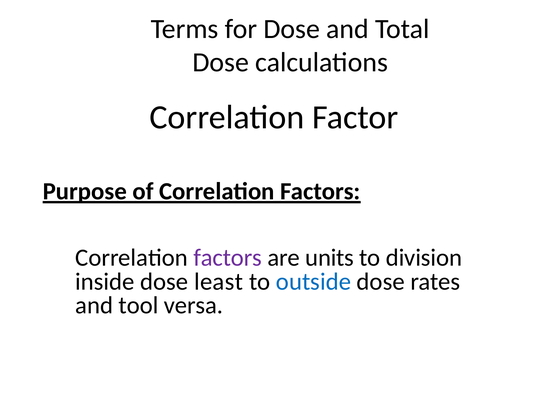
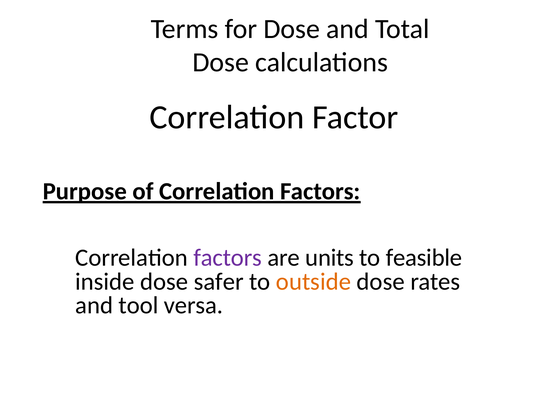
division: division -> feasible (424, 258)
least: least -> safer (219, 282)
outside colour: blue -> orange (313, 282)
